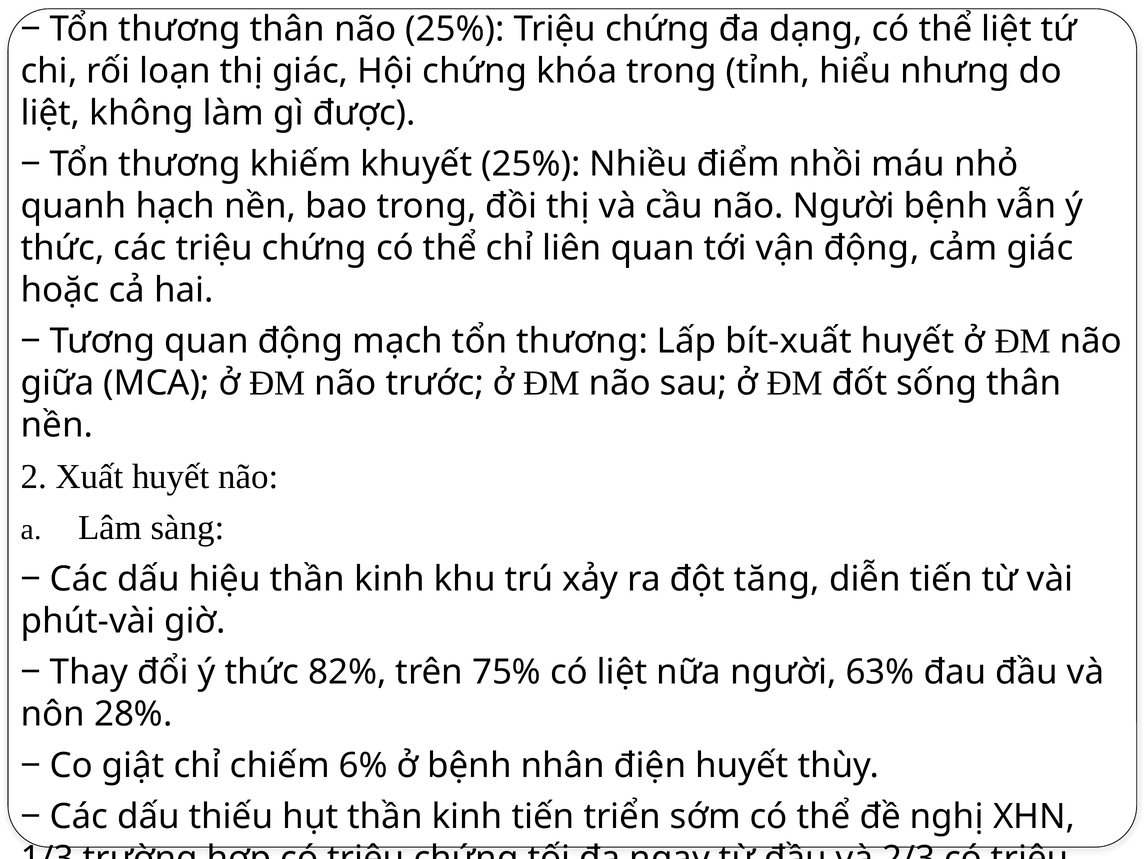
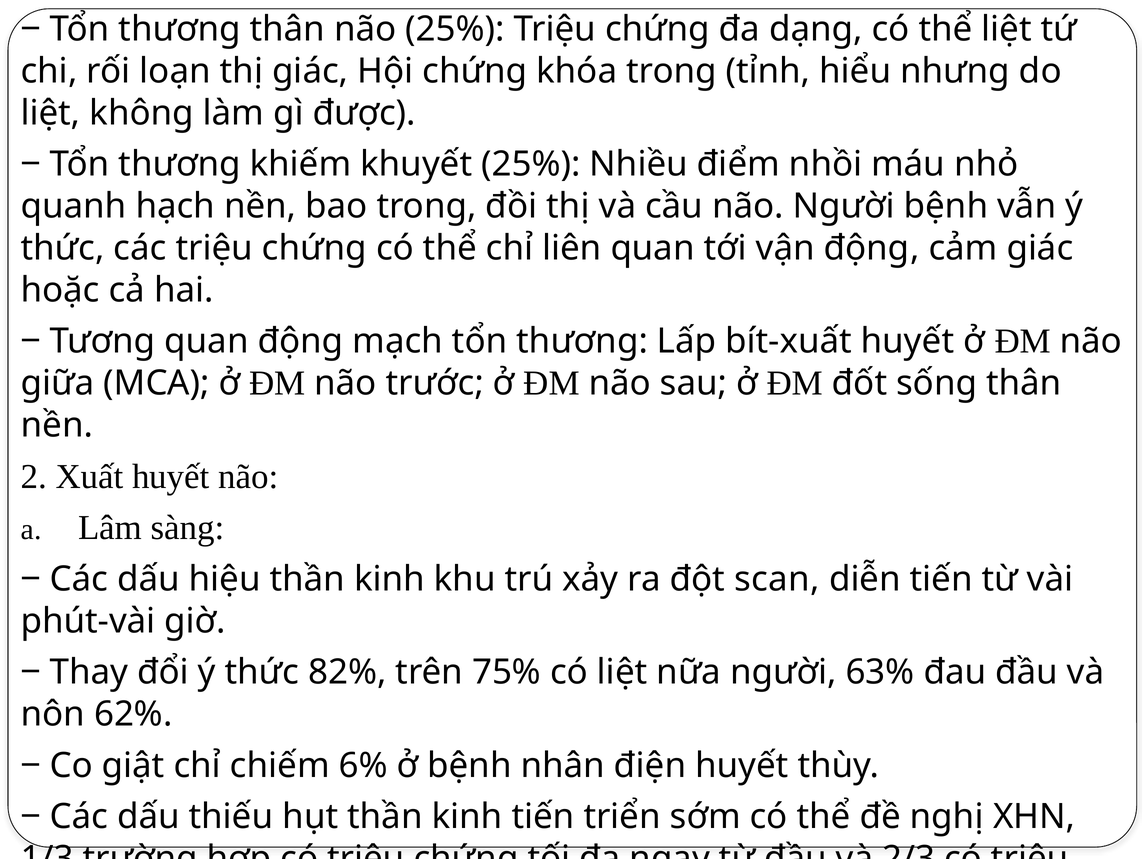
tăng: tăng -> scan (777, 579)
28%: 28% -> 62% (133, 714)
